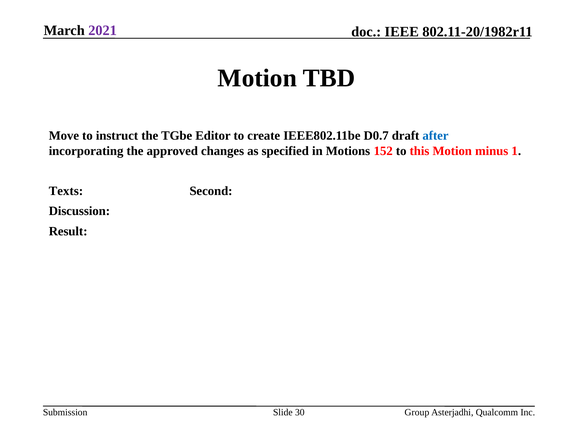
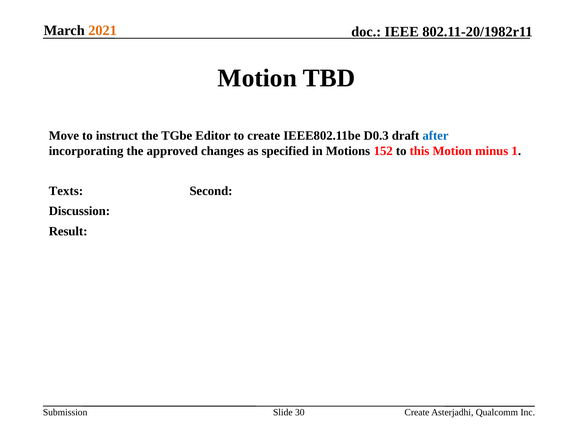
2021 colour: purple -> orange (103, 30)
D0.7: D0.7 -> D0.3 (376, 136)
Group: Group -> Create (417, 412)
